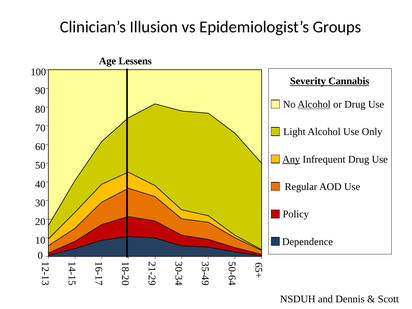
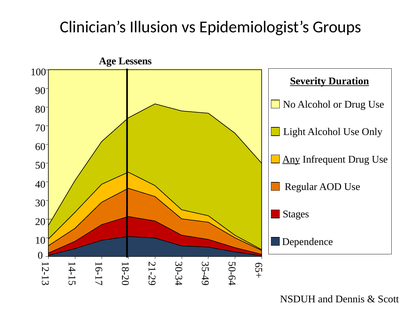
Cannabis: Cannabis -> Duration (349, 81)
Alcohol underline: present -> none (314, 104)
Policy: Policy -> Stages (296, 214)
